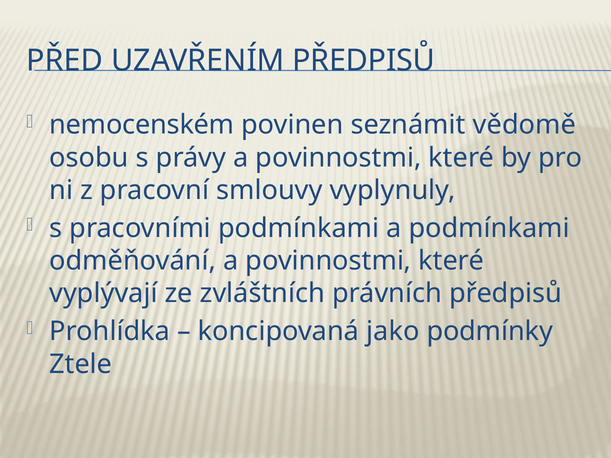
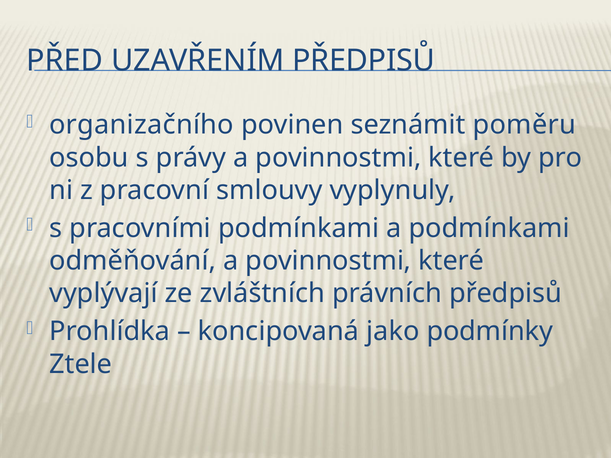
nemocenském: nemocenském -> organizačního (142, 125)
vědomě: vědomě -> poměru (524, 125)
